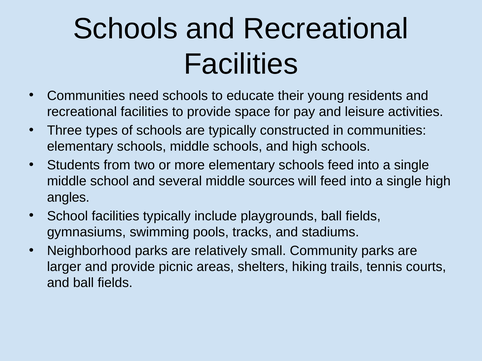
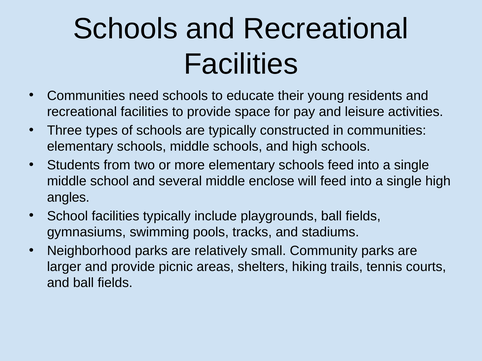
sources: sources -> enclose (272, 181)
